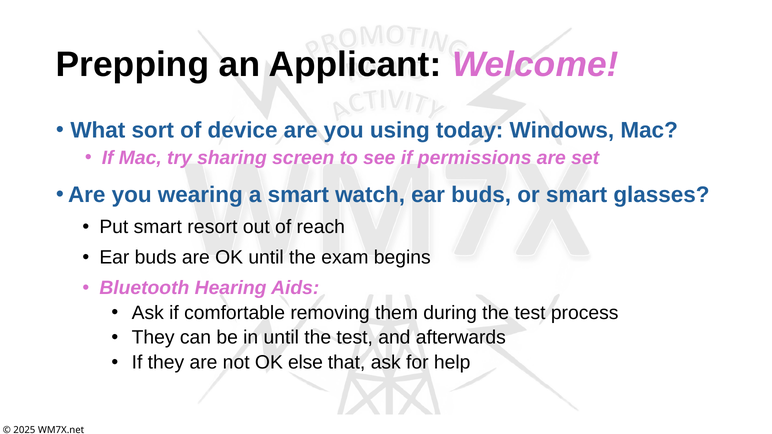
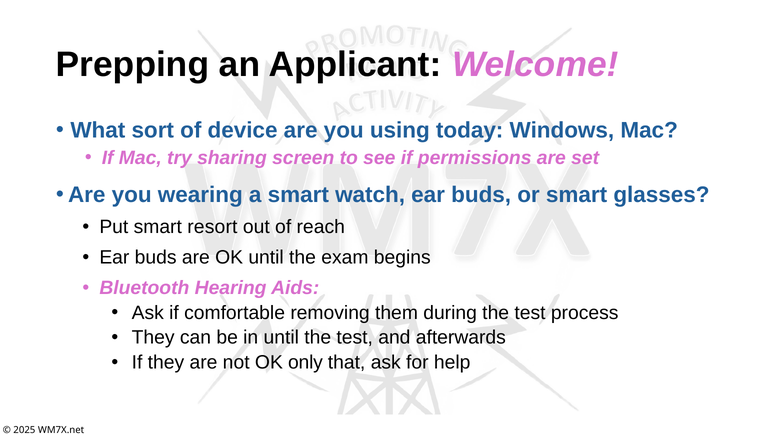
else: else -> only (305, 363)
